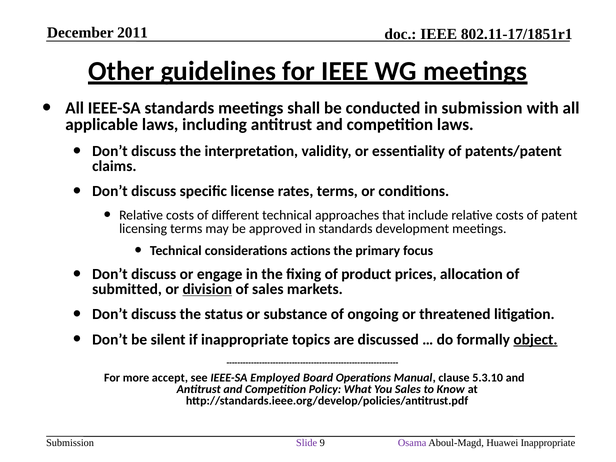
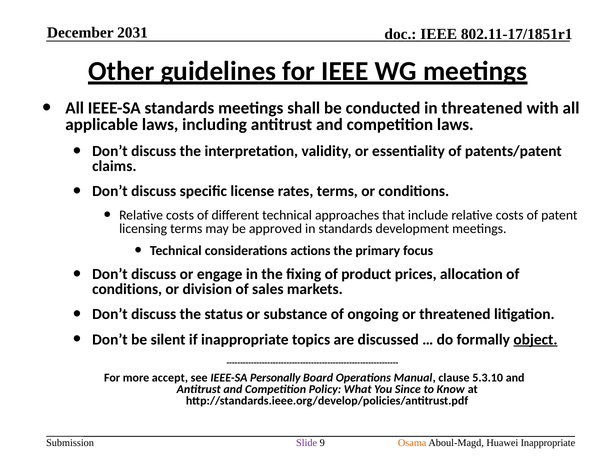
2011: 2011 -> 2031 (133, 33)
in submission: submission -> threatened (482, 108)
submitted: submitted -> conditions (127, 289)
division underline: present -> none (207, 289)
Employed: Employed -> Personally (275, 378)
You Sales: Sales -> Since (408, 389)
Osama colour: purple -> orange (412, 443)
